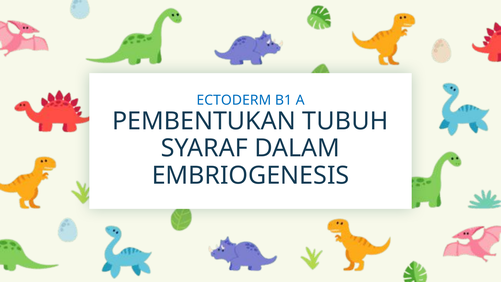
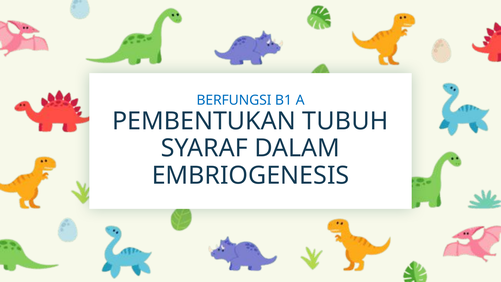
ECTODERM: ECTODERM -> BERFUNGSI (234, 100)
